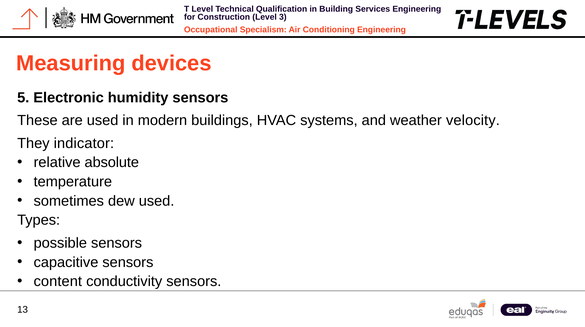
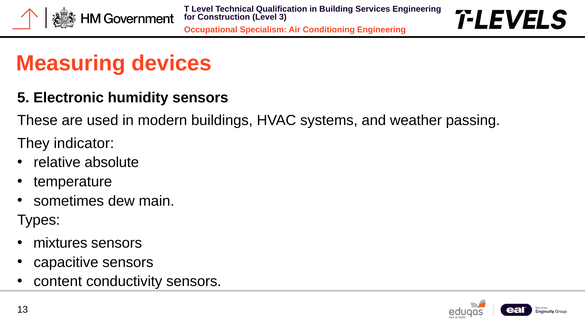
velocity: velocity -> passing (473, 120)
dew used: used -> main (157, 201)
possible: possible -> mixtures (60, 243)
